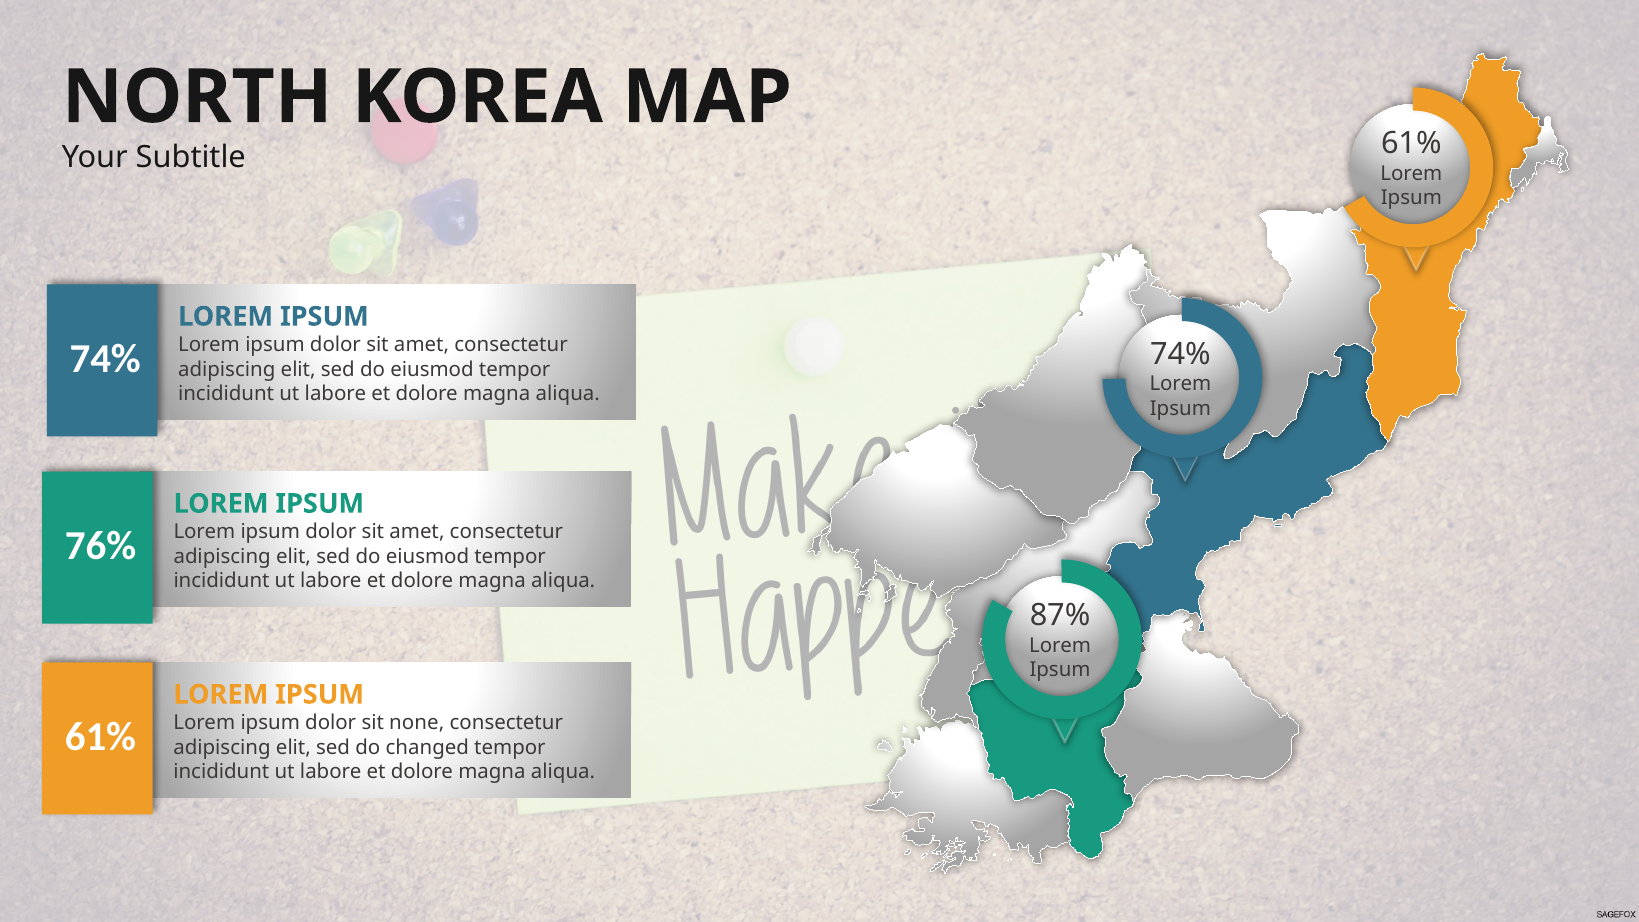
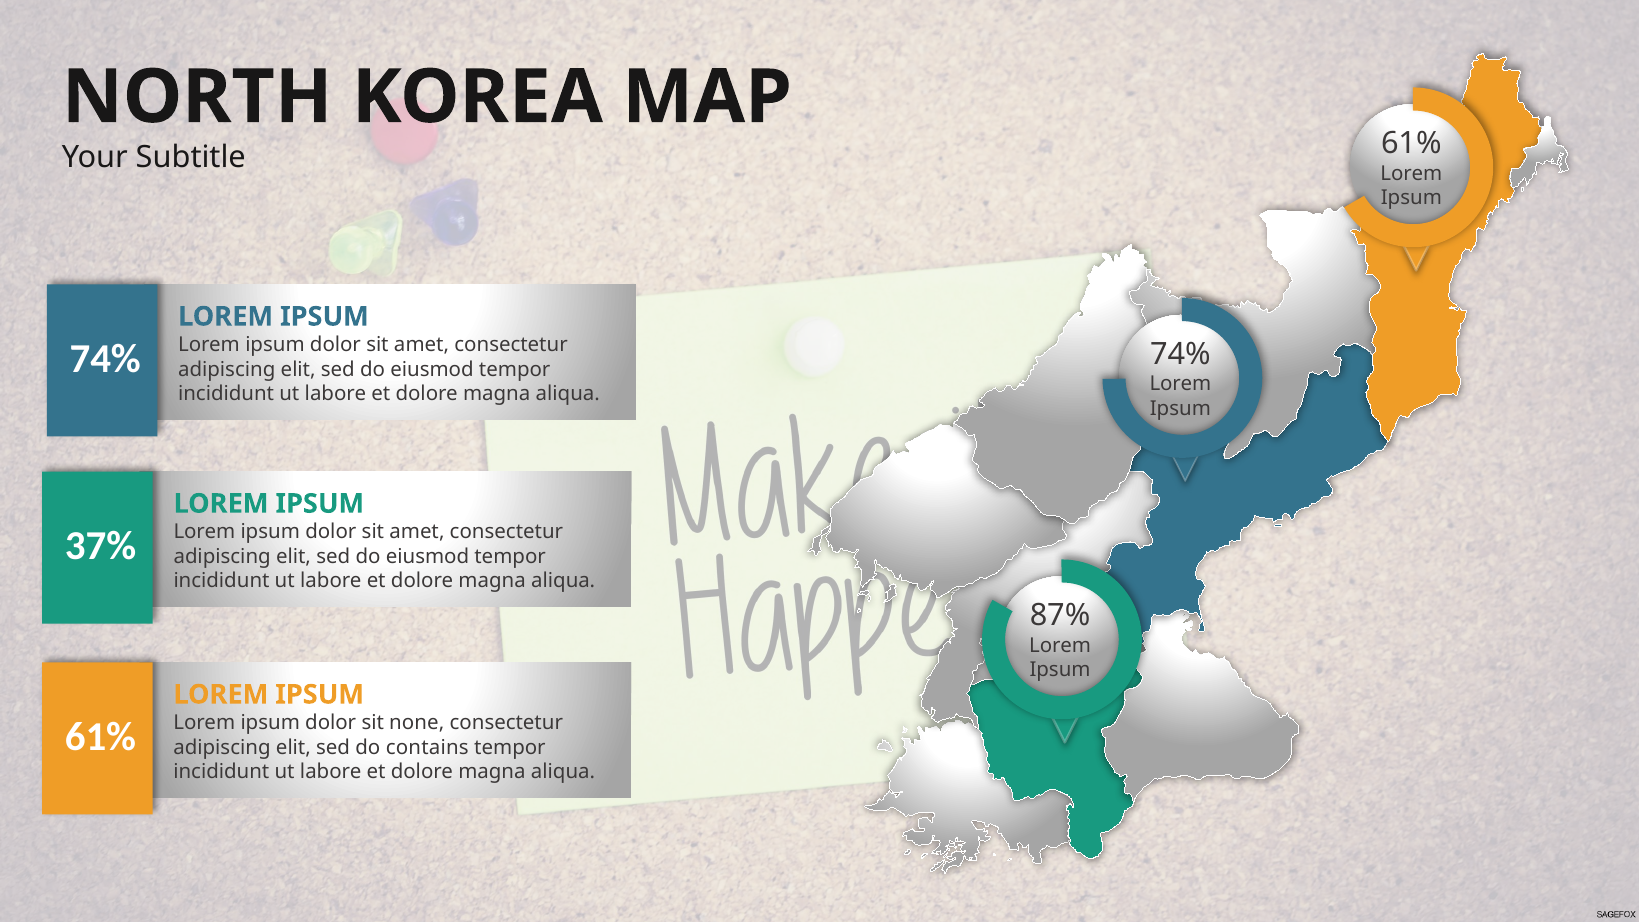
76%: 76% -> 37% (101, 546)
changed: changed -> contains (427, 747)
